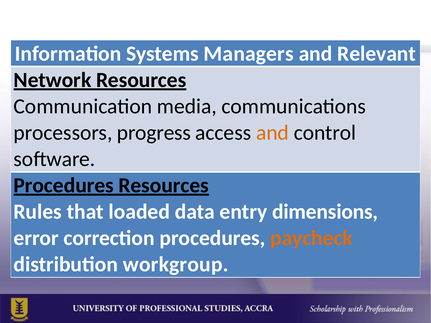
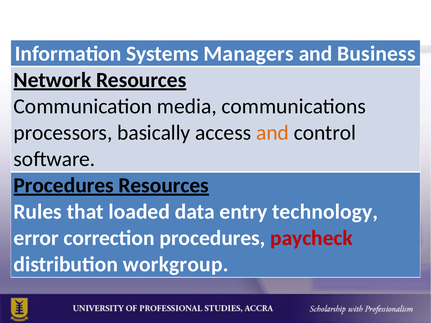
Relevant: Relevant -> Business (376, 54)
progress: progress -> basically (154, 133)
dimensions: dimensions -> technology (325, 212)
paycheck colour: orange -> red (311, 238)
